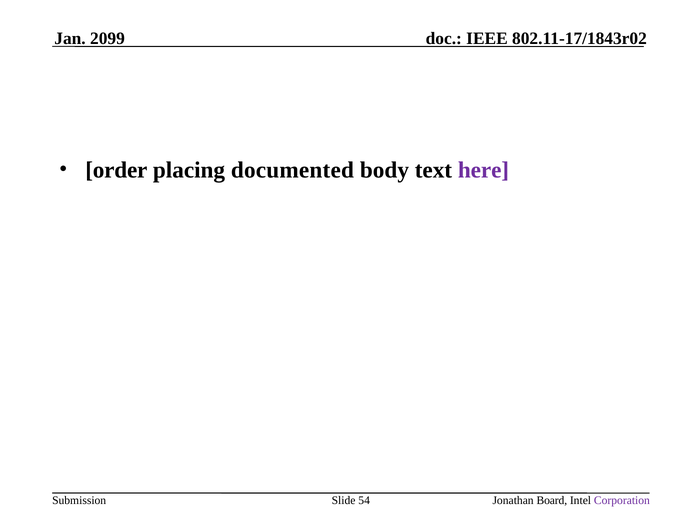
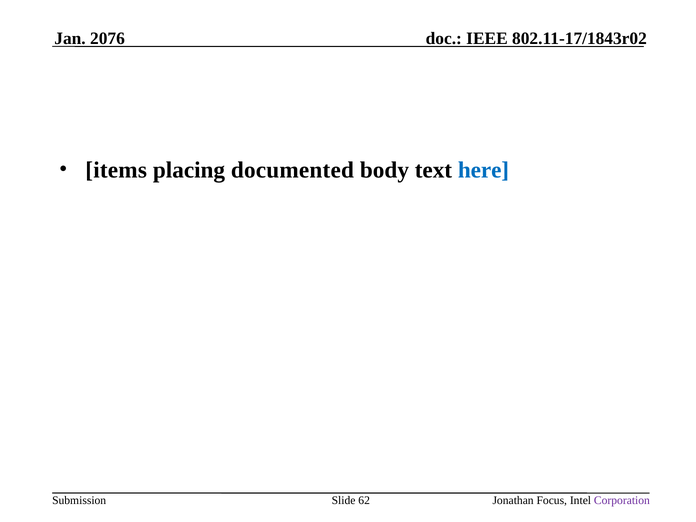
2099: 2099 -> 2076 (107, 39)
order: order -> items (116, 170)
here colour: purple -> blue (483, 170)
54: 54 -> 62 (364, 501)
Board: Board -> Focus (552, 501)
